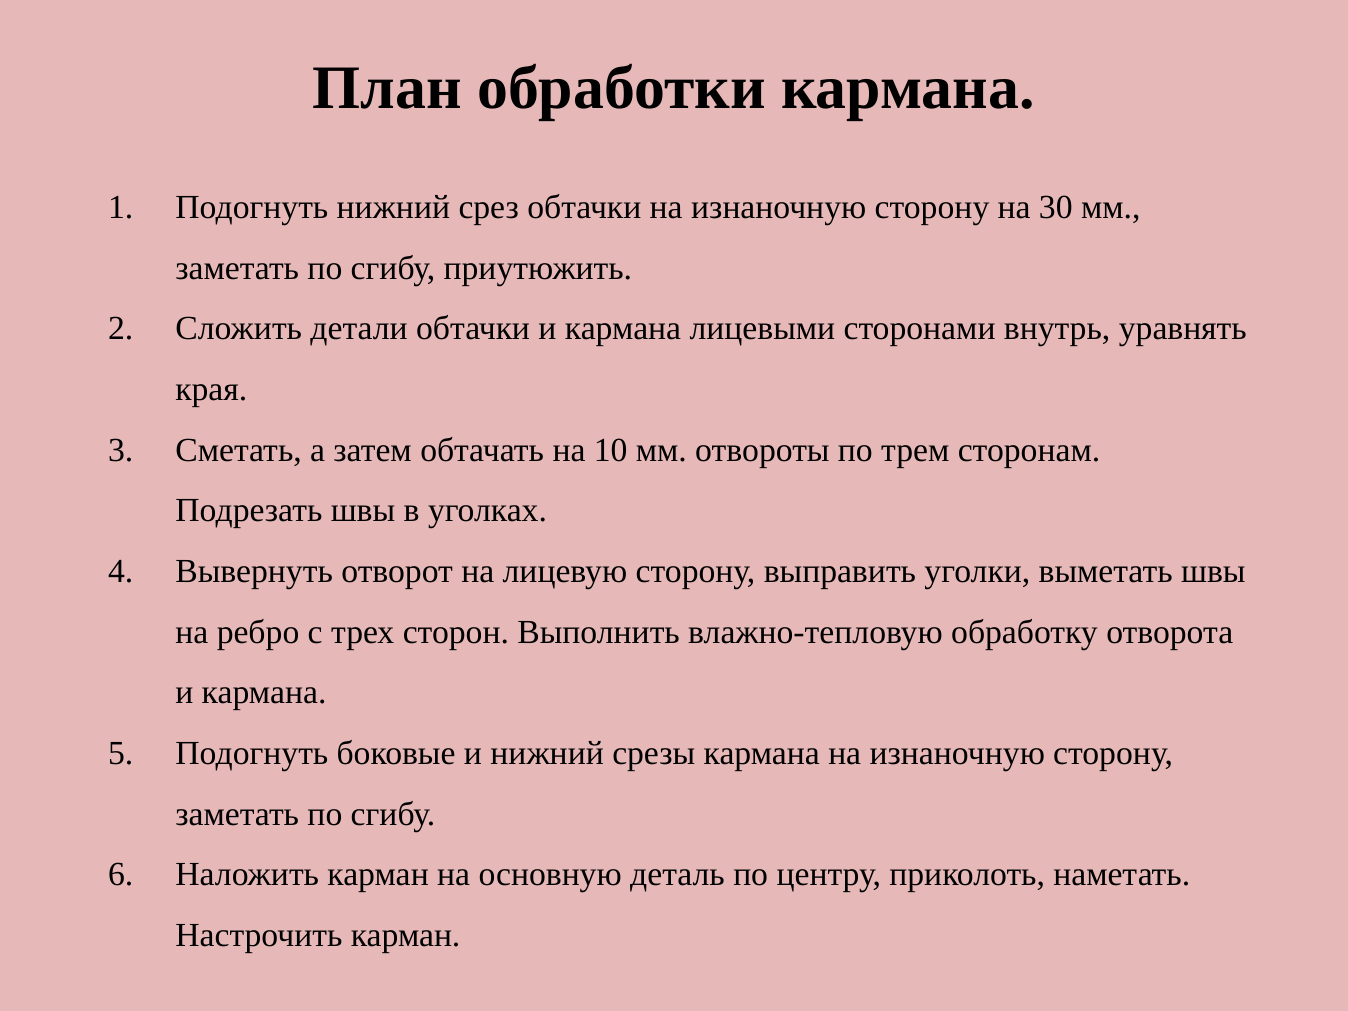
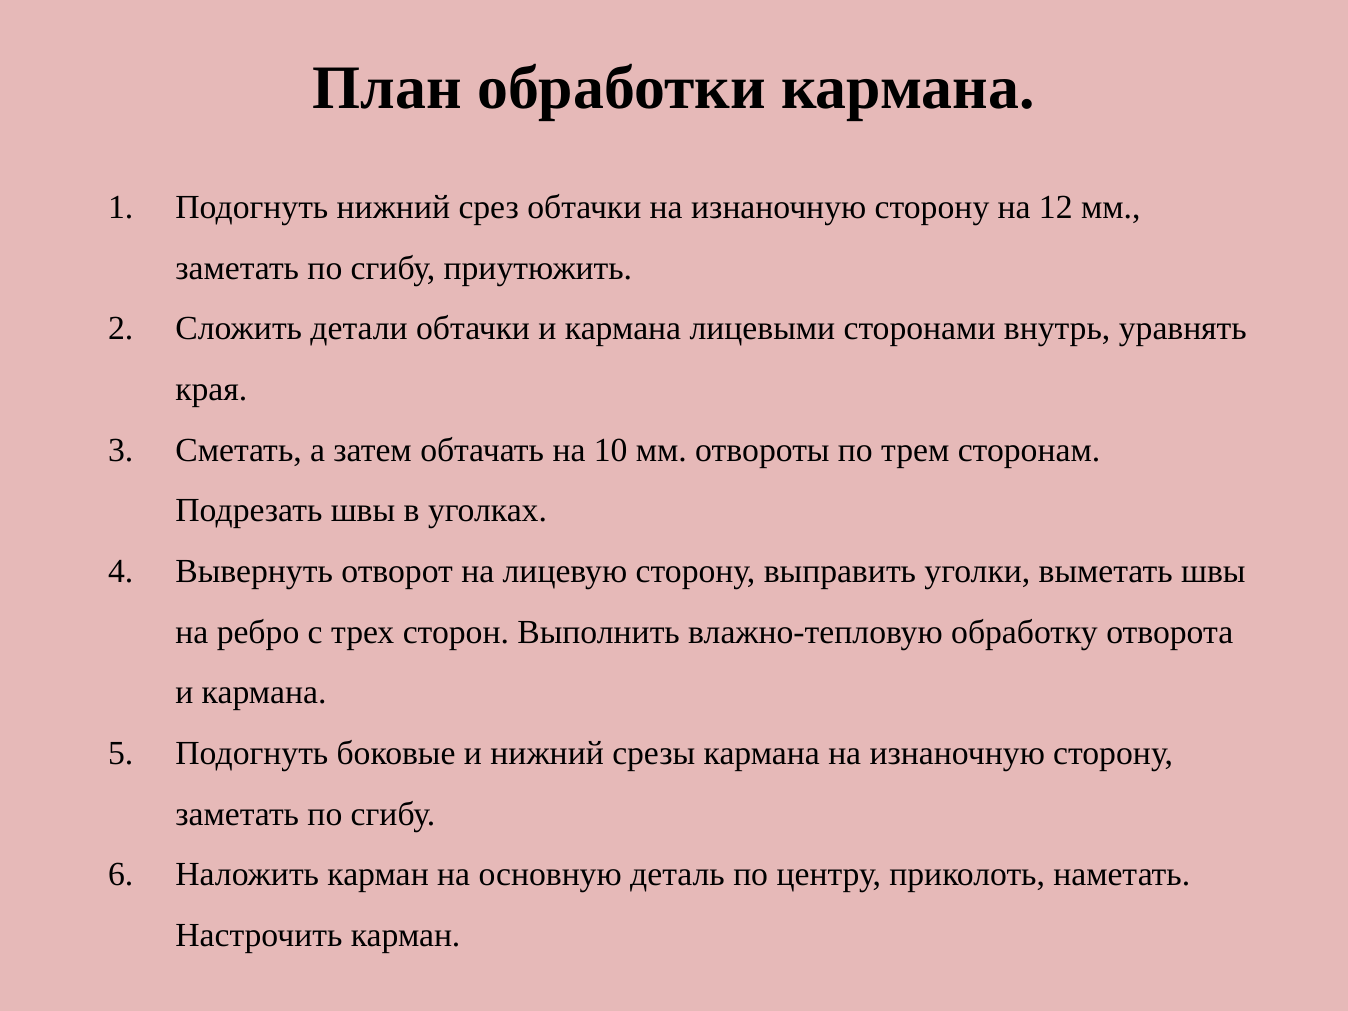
30: 30 -> 12 (1056, 207)
